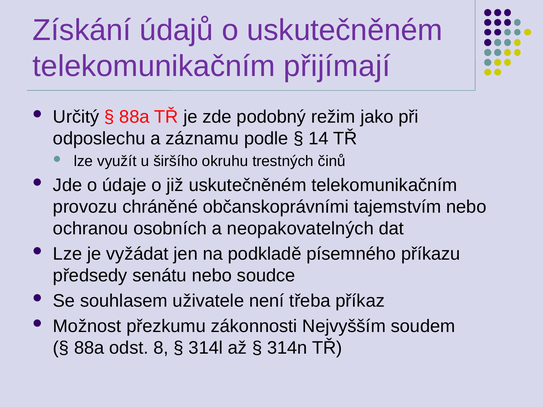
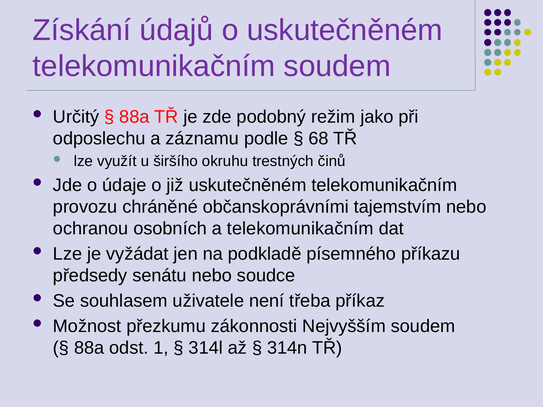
telekomunikačním přijímají: přijímají -> soudem (337, 66)
14: 14 -> 68 (319, 139)
a neopakovatelných: neopakovatelných -> telekomunikačním (300, 229)
8: 8 -> 1 (161, 348)
